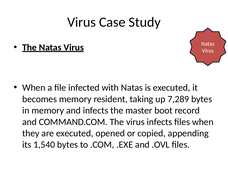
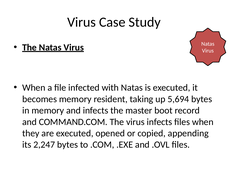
7,289: 7,289 -> 5,694 (178, 99)
1,540: 1,540 -> 2,247 (44, 145)
